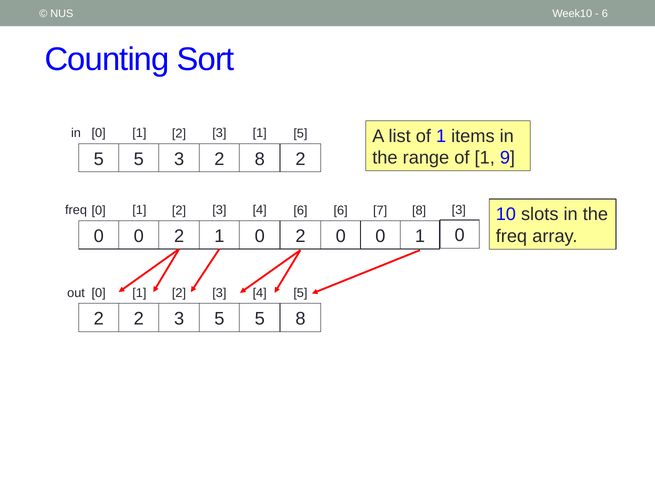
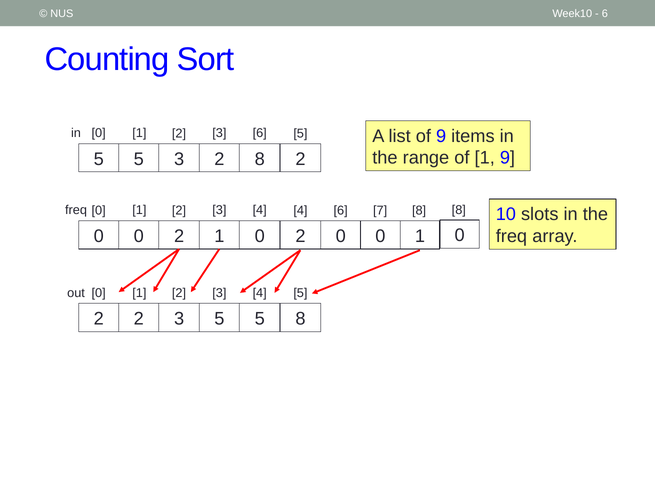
3 1: 1 -> 6 (260, 133)
list of 1: 1 -> 9 (441, 136)
3: 3 -> 8 (459, 210)
4 6: 6 -> 4 (300, 211)
